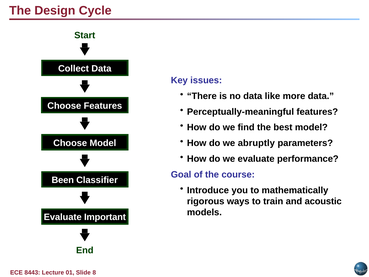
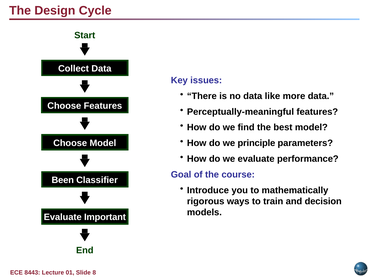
abruptly: abruptly -> principle (256, 143)
acoustic: acoustic -> decision (323, 201)
